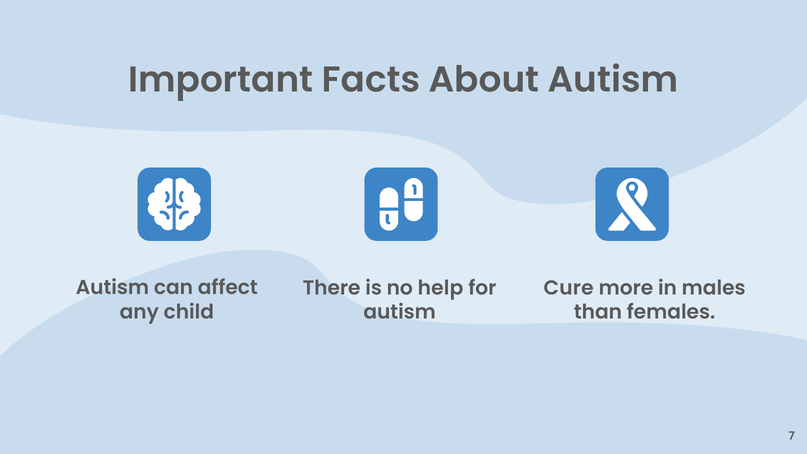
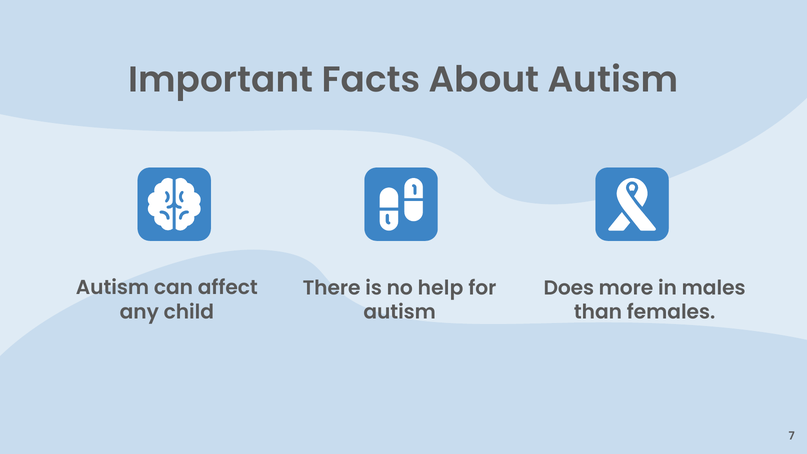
Cure: Cure -> Does (569, 288)
